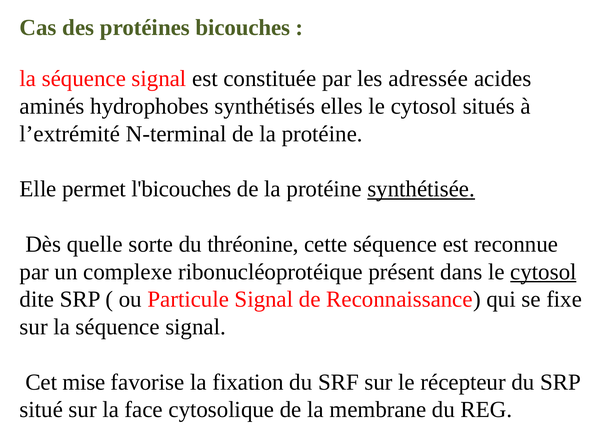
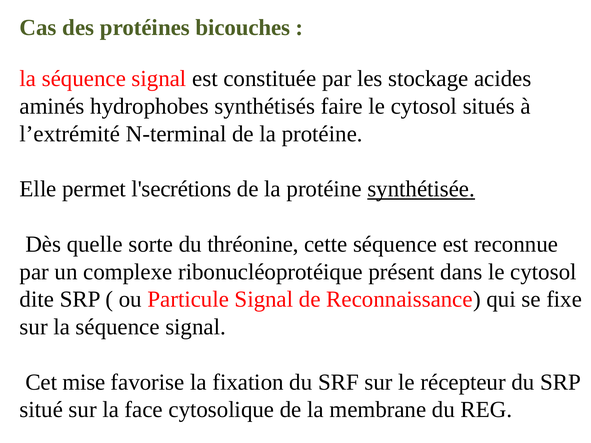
adressée: adressée -> stockage (428, 79)
elles: elles -> faire (342, 106)
l'bicouches: l'bicouches -> l'secrétions (182, 189)
cytosol underline: present -> none (543, 272)
